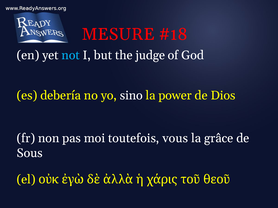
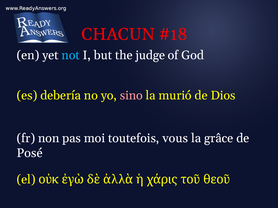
MESURE: MESURE -> CHACUN (118, 34)
sino colour: white -> pink (131, 96)
power: power -> murió (175, 96)
Sous: Sous -> Posé (30, 153)
